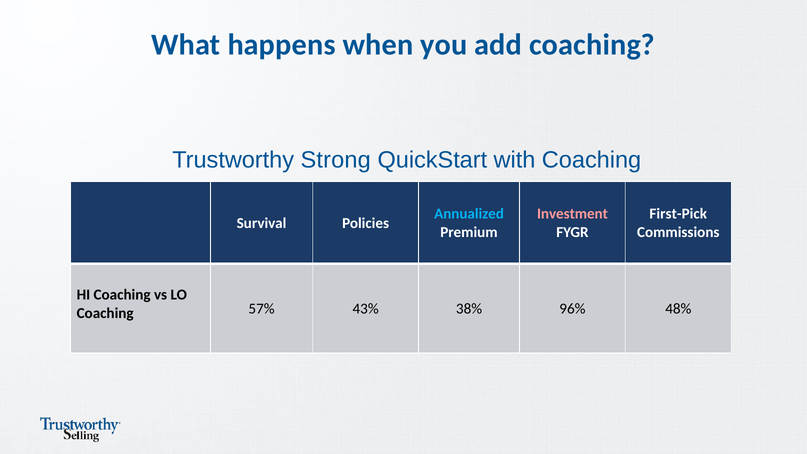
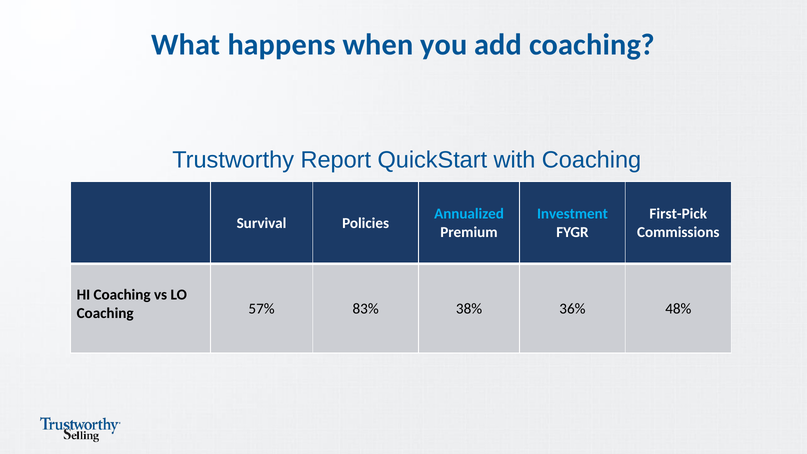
Strong: Strong -> Report (336, 160)
Investment colour: pink -> light blue (572, 214)
43%: 43% -> 83% (366, 309)
96%: 96% -> 36% (572, 309)
